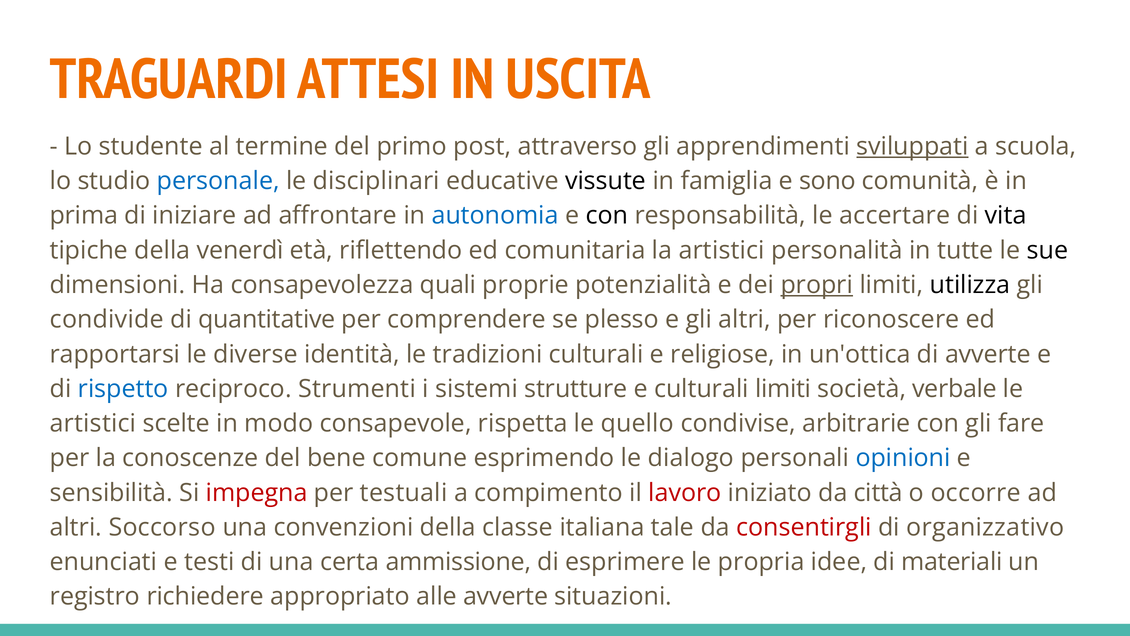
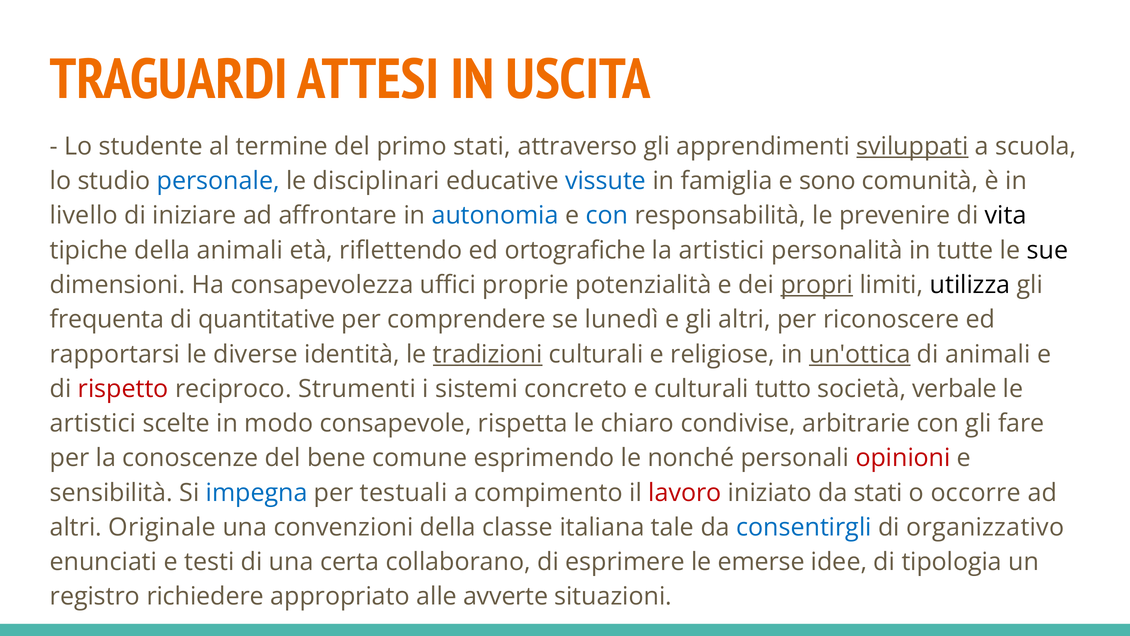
primo post: post -> stati (482, 146)
vissute colour: black -> blue (606, 181)
prima: prima -> livello (84, 216)
con colour: black -> blue (607, 216)
accertare: accertare -> prevenire (895, 216)
della venerdì: venerdì -> animali (240, 250)
comunitaria: comunitaria -> ortografiche (575, 250)
quali: quali -> uffici (448, 285)
condivide: condivide -> frequenta (107, 319)
plesso: plesso -> lunedì (622, 319)
tradizioni underline: none -> present (488, 354)
un'ottica underline: none -> present (860, 354)
di avverte: avverte -> animali (988, 354)
rispetto colour: blue -> red (123, 389)
strutture: strutture -> concreto (576, 389)
culturali limiti: limiti -> tutto (783, 389)
quello: quello -> chiaro (637, 423)
dialogo: dialogo -> nonché (691, 458)
opinioni colour: blue -> red (903, 458)
impegna colour: red -> blue (257, 492)
da città: città -> stati (878, 492)
Soccorso: Soccorso -> Originale (162, 527)
consentirgli colour: red -> blue (804, 527)
ammissione: ammissione -> collaborano (458, 562)
propria: propria -> emerse (761, 562)
materiali: materiali -> tipologia (952, 562)
